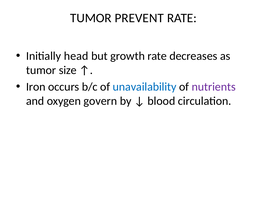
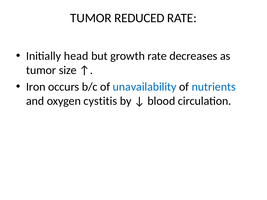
PREVENT: PREVENT -> REDUCED (139, 18)
nutrients colour: purple -> blue (214, 87)
govern: govern -> cystitis (100, 101)
